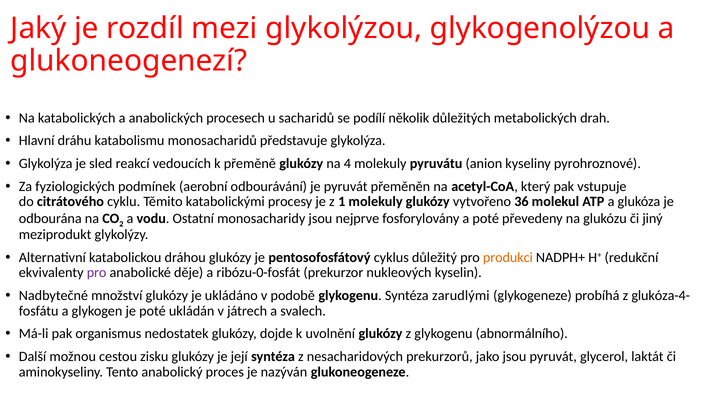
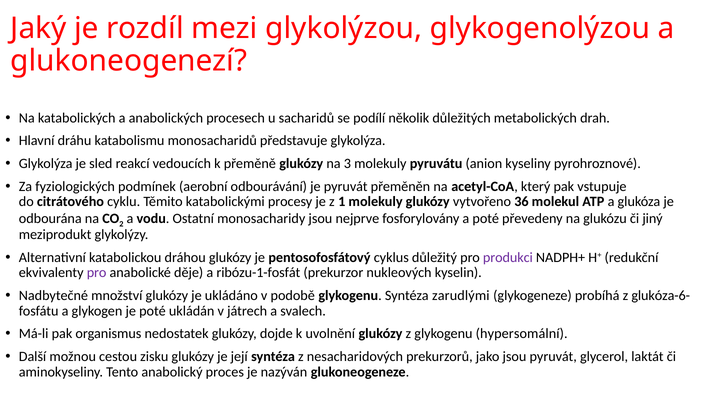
4: 4 -> 3 (347, 163)
produkci colour: orange -> purple (508, 257)
ribózu-0-fosfát: ribózu-0-fosfát -> ribózu-1-fosfát (258, 272)
glukóza-4-: glukóza-4- -> glukóza-6- (661, 295)
abnormálního: abnormálního -> hypersomální (522, 333)
